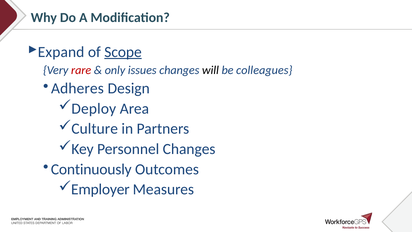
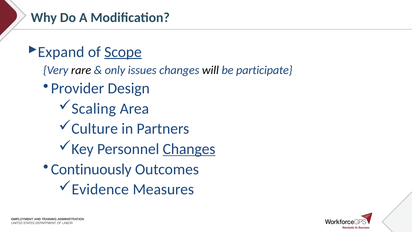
rare colour: red -> black (81, 70)
colleagues: colleagues -> participate (264, 70)
Adheres: Adheres -> Provider (77, 88)
Deploy: Deploy -> Scaling (94, 108)
Changes underline: none -> present (189, 149)
Employer: Employer -> Evidence (100, 189)
